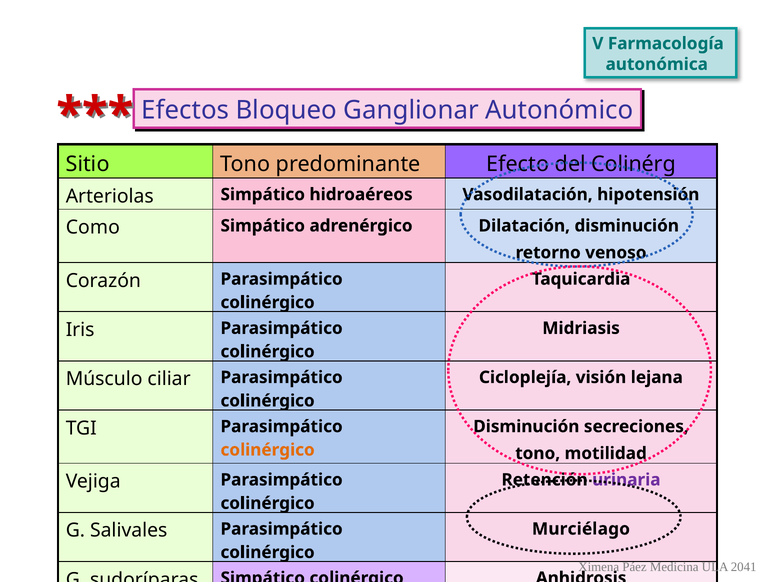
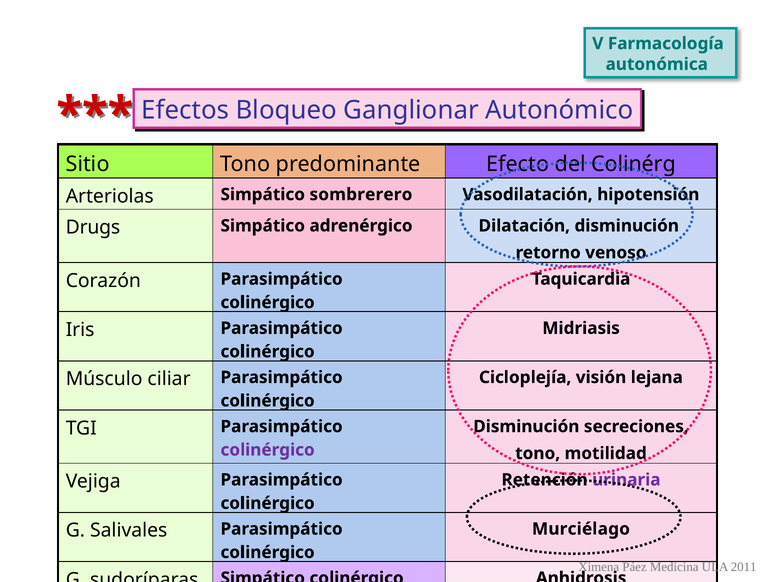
hidroaéreos: hidroaéreos -> sombrerero (361, 194)
Como: Como -> Drugs (93, 227)
colinérgico colour: orange -> purple (268, 449)
2041: 2041 -> 2011 (744, 566)
